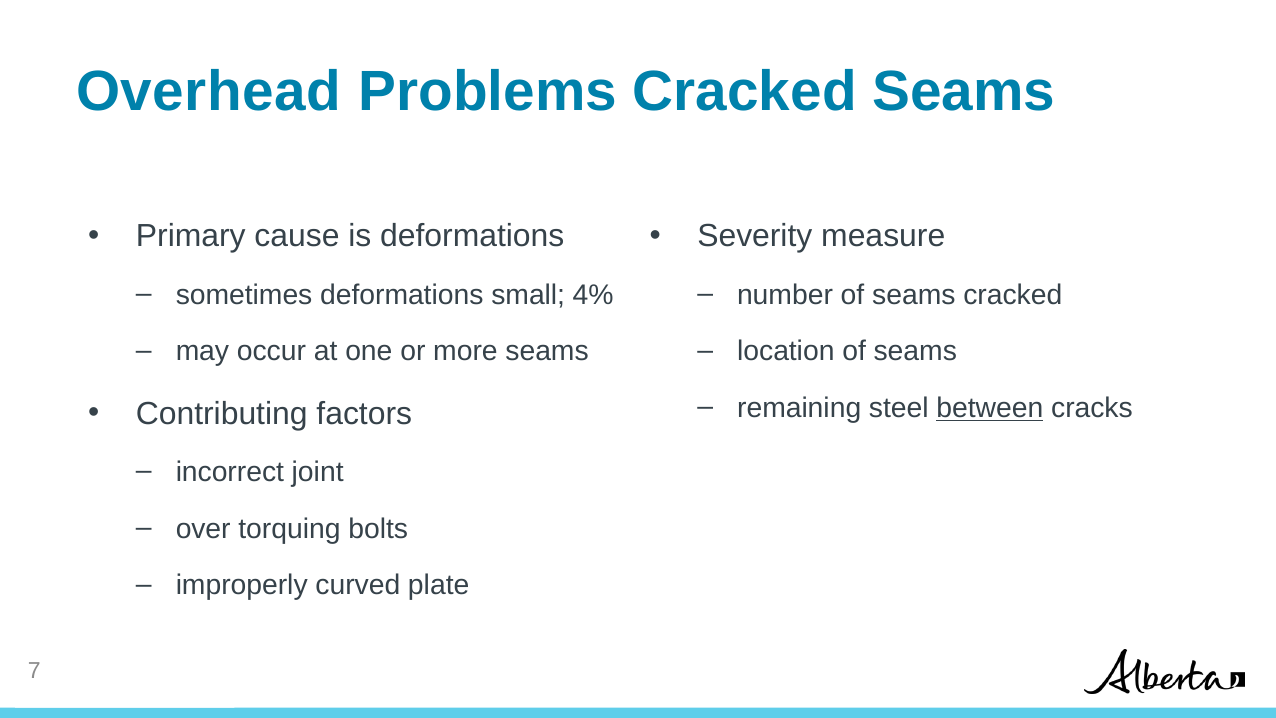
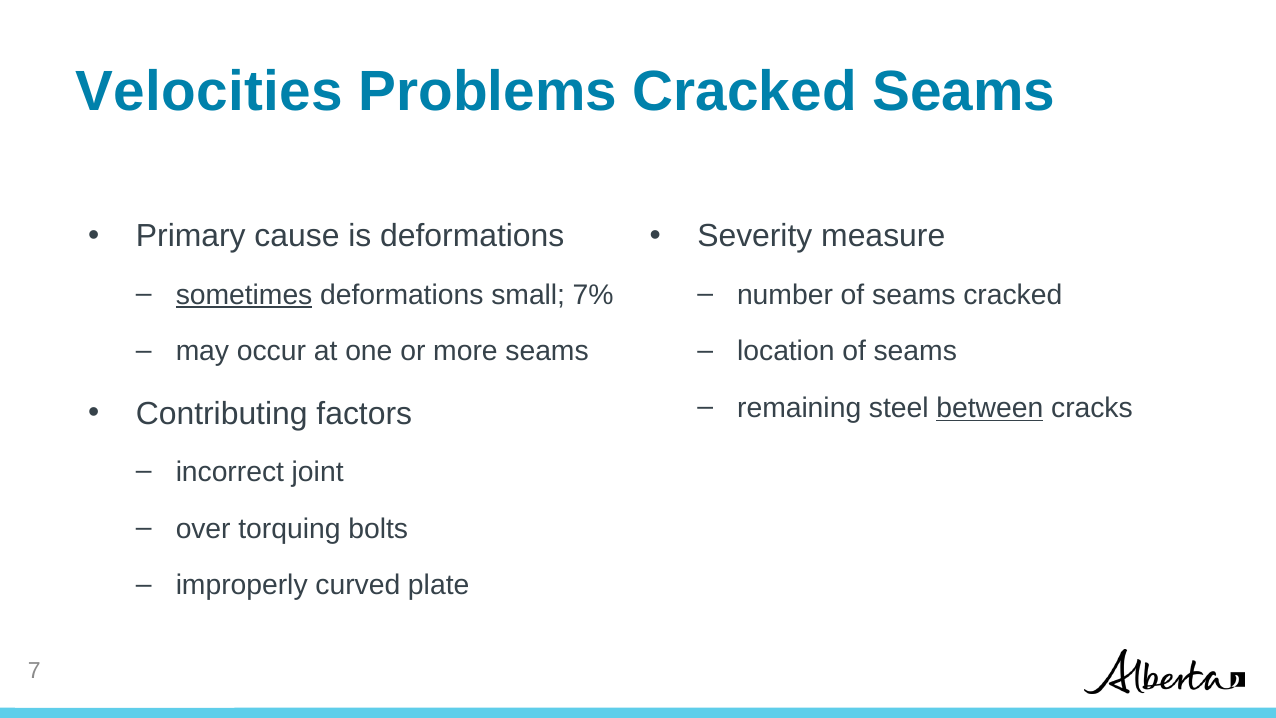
Overhead: Overhead -> Velocities (209, 92)
sometimes underline: none -> present (244, 295)
4%: 4% -> 7% (593, 295)
